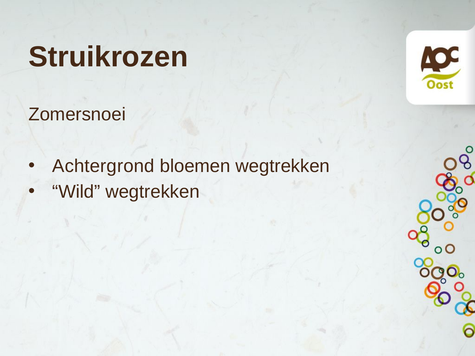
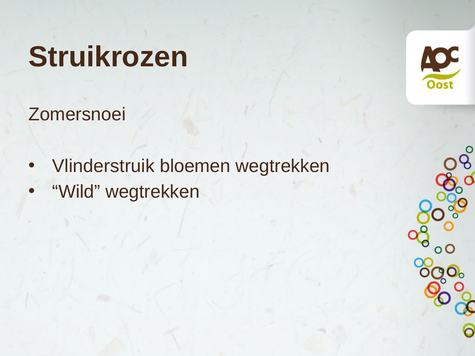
Achtergrond: Achtergrond -> Vlinderstruik (103, 166)
